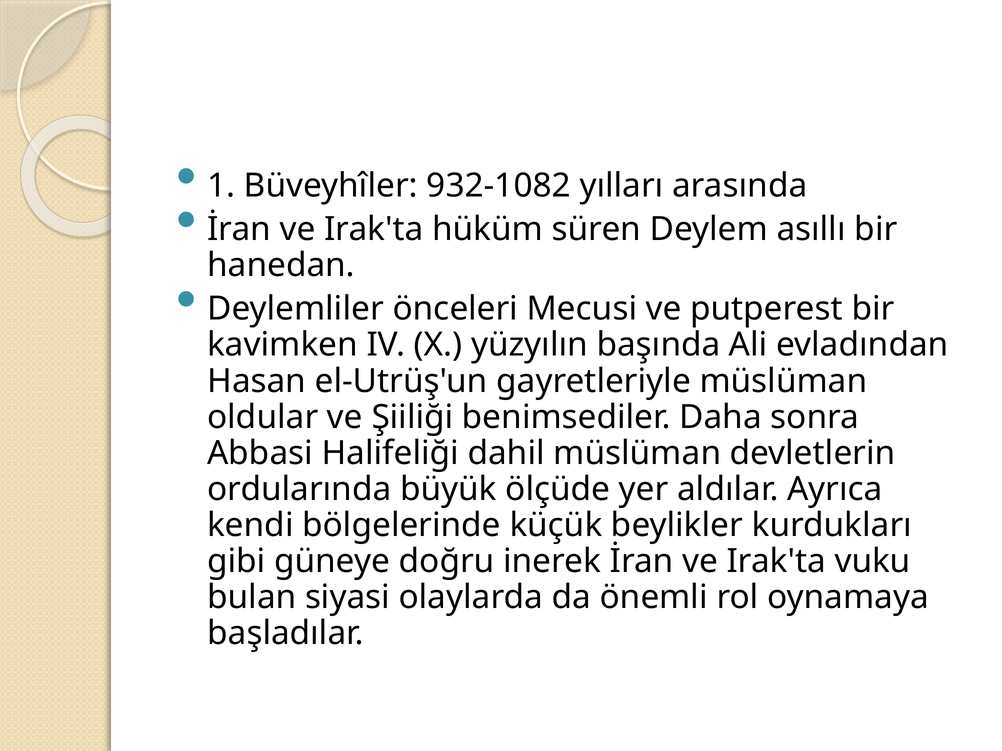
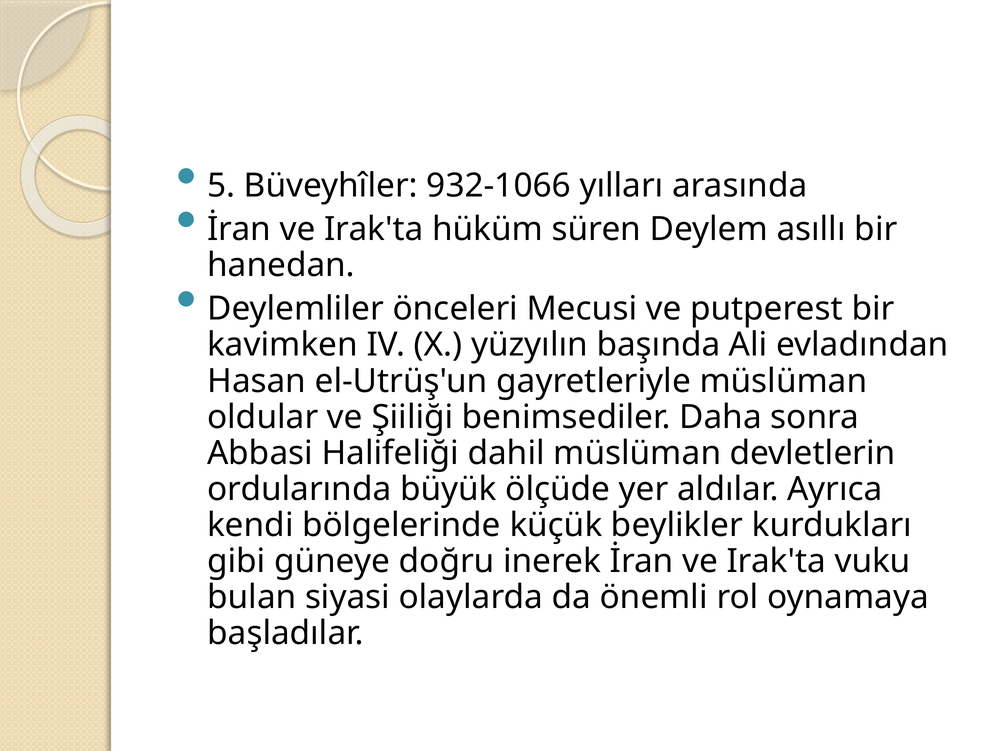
1: 1 -> 5 (221, 186)
932-1082: 932-1082 -> 932-1066 (499, 186)
